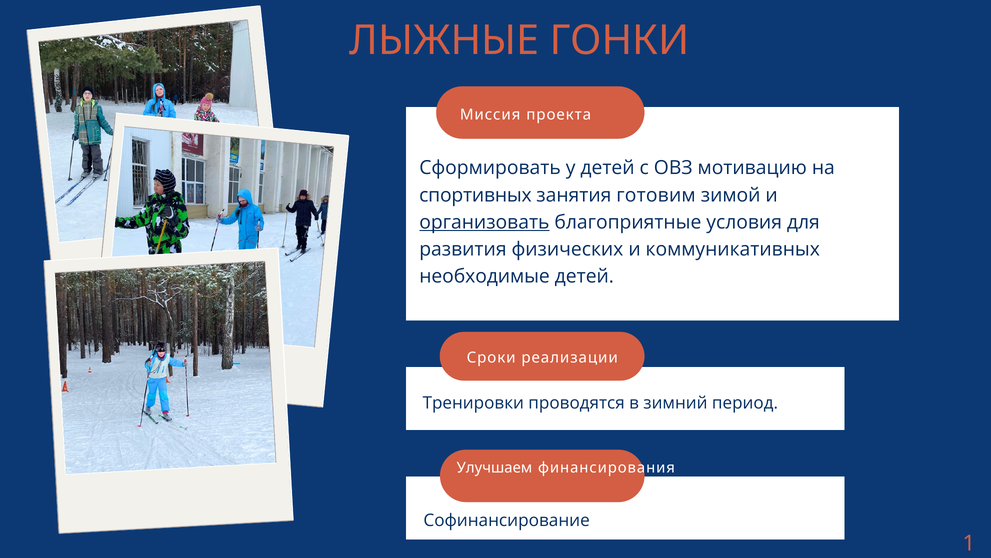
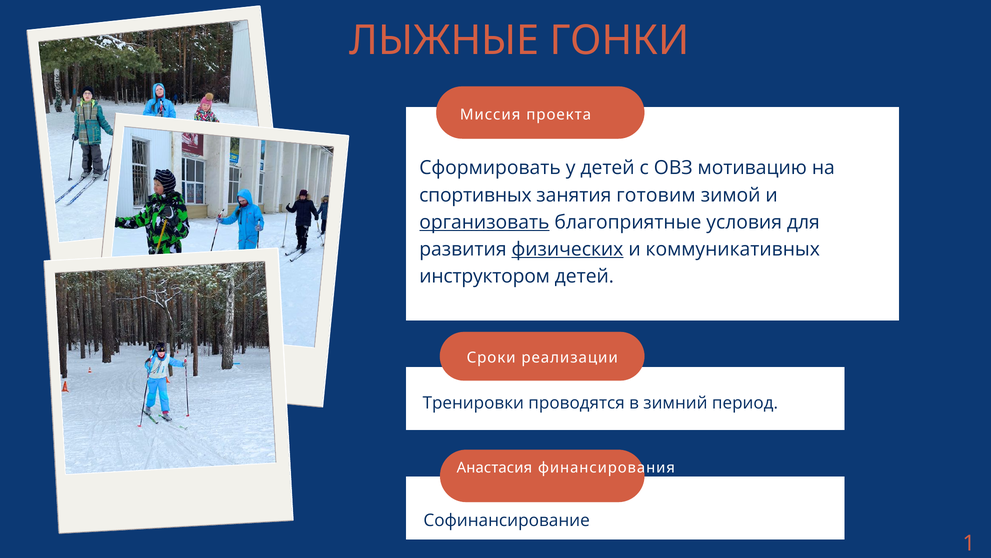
физических underline: none -> present (567, 249)
необходимые: необходимые -> инструктором (485, 276)
Улучшаем: Улучшаем -> Анастасия (494, 467)
